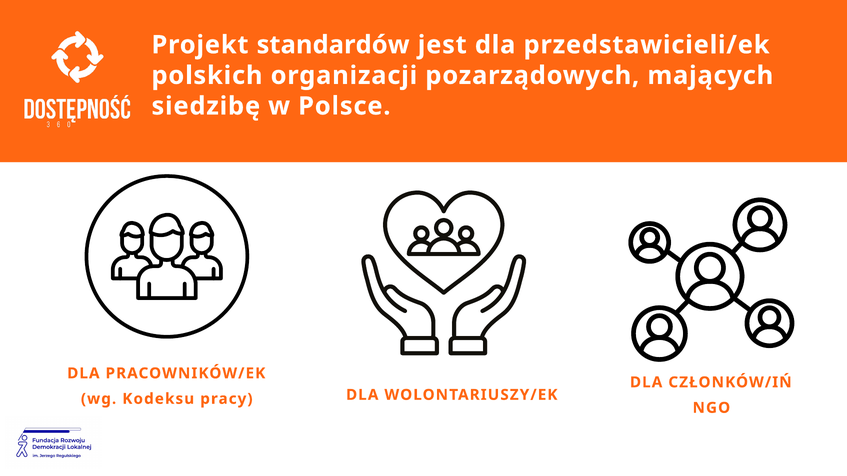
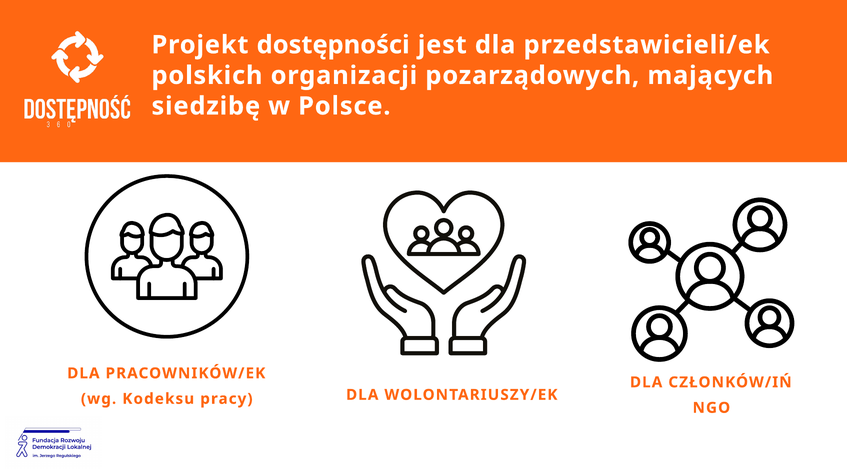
standardów: standardów -> dostępności (333, 45)
